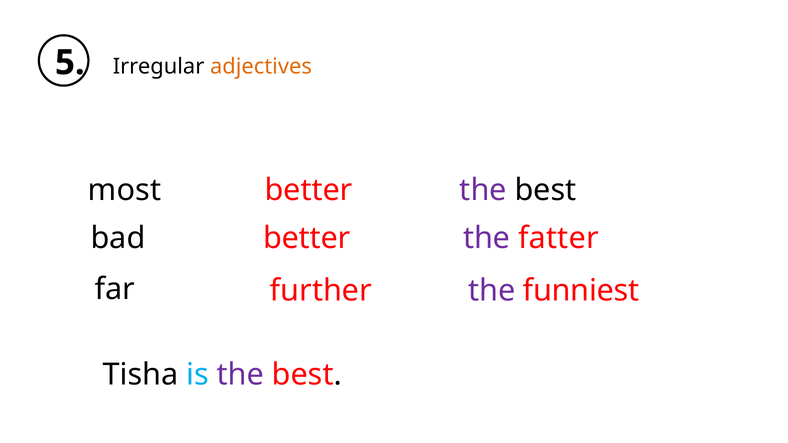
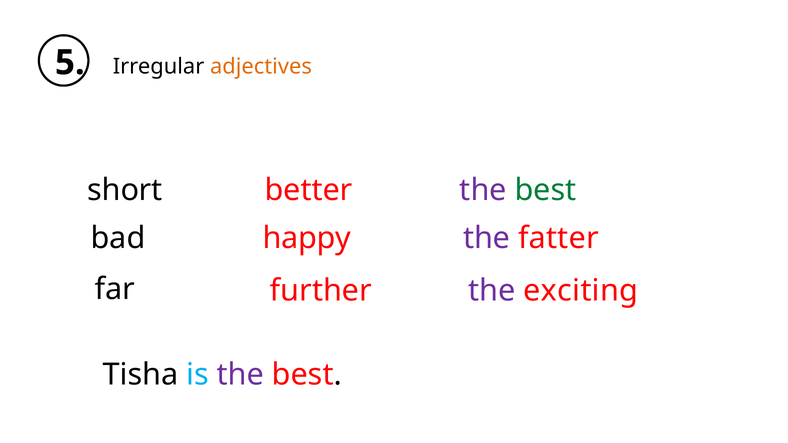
most: most -> short (125, 190)
best colour: black -> green (545, 190)
better: better -> happy (307, 238)
funniest: funniest -> exciting (581, 291)
